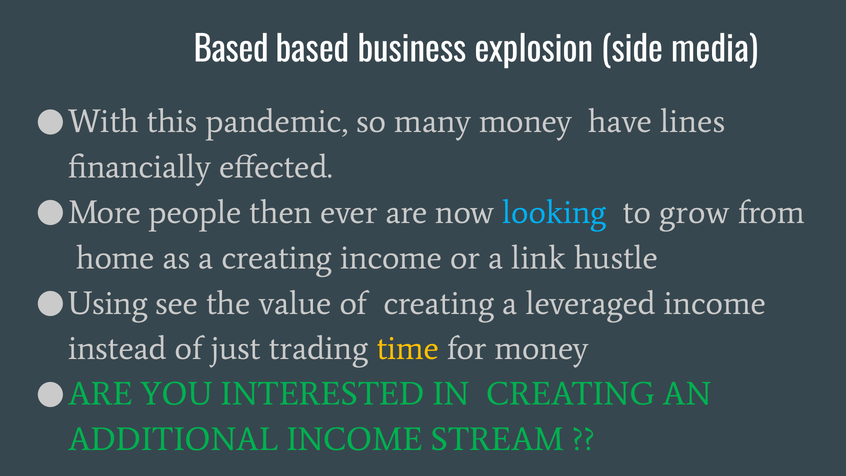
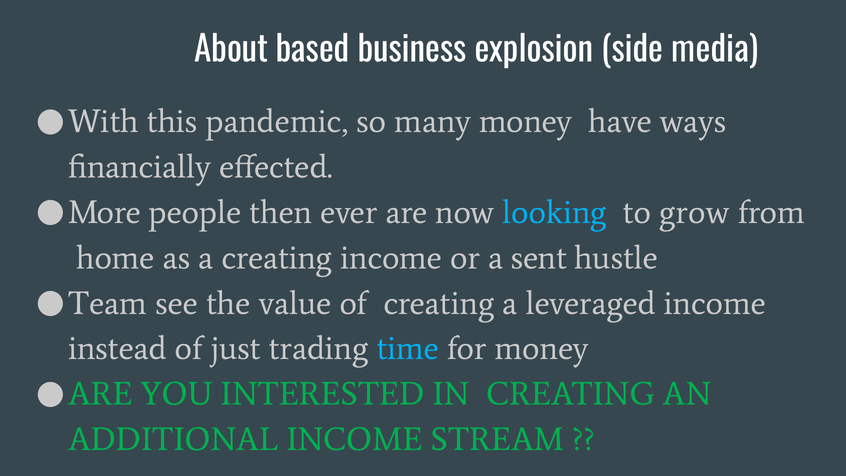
Based: Based -> About (231, 50)
lines: lines -> ways (693, 122)
link: link -> sent (539, 258)
Using: Using -> Team (108, 303)
time colour: yellow -> light blue (408, 349)
